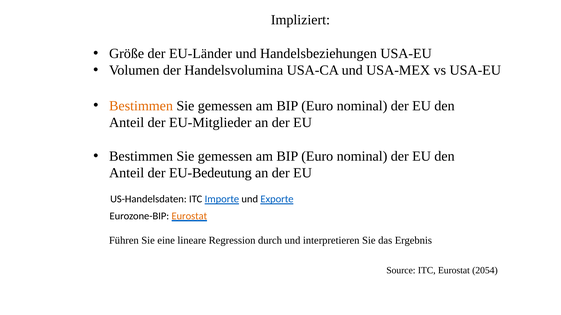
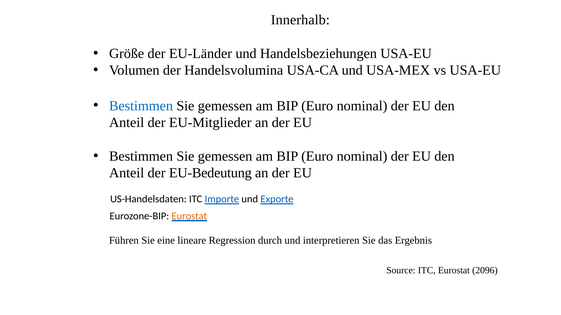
Impliziert: Impliziert -> Innerhalb (300, 20)
Bestimmen colour: orange -> blue (141, 106)
2054: 2054 -> 2096 (485, 271)
